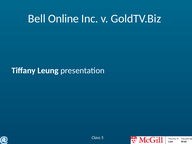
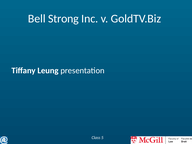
Online: Online -> Strong (63, 19)
